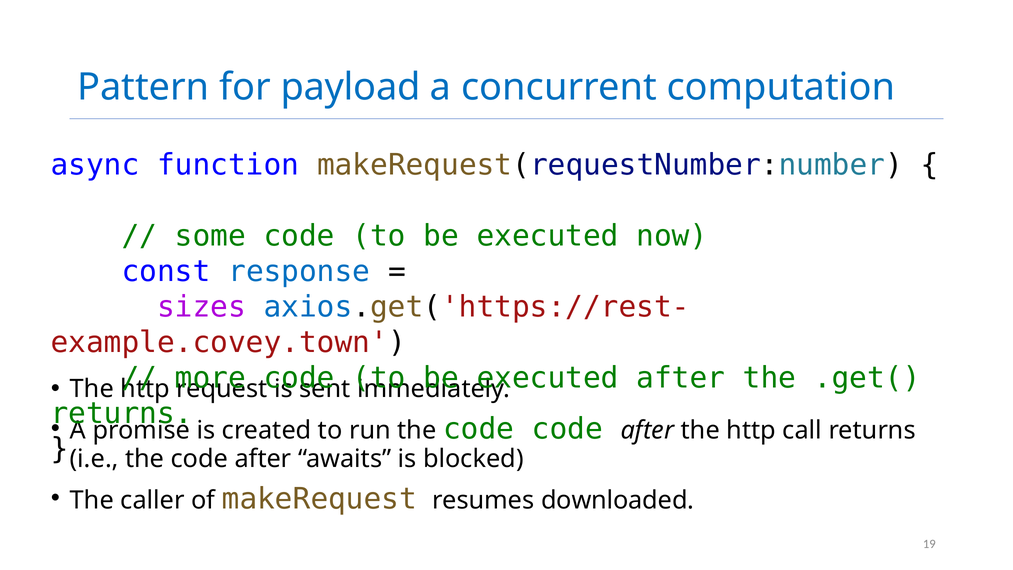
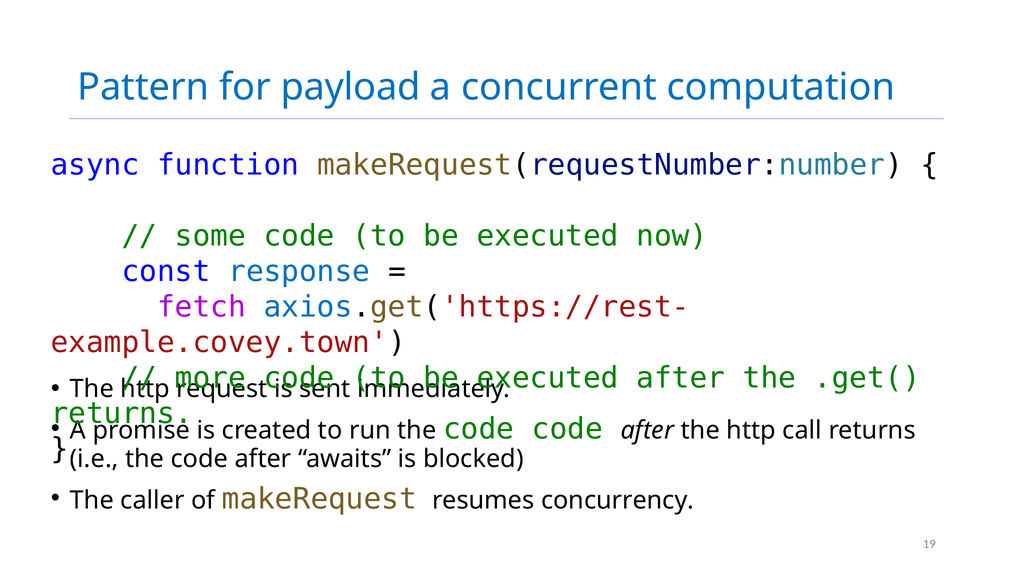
sizes: sizes -> fetch (202, 307)
downloaded: downloaded -> concurrency (618, 500)
